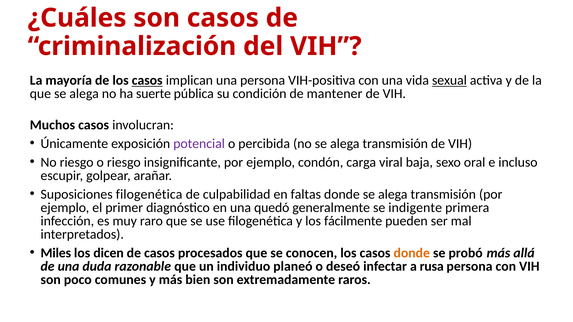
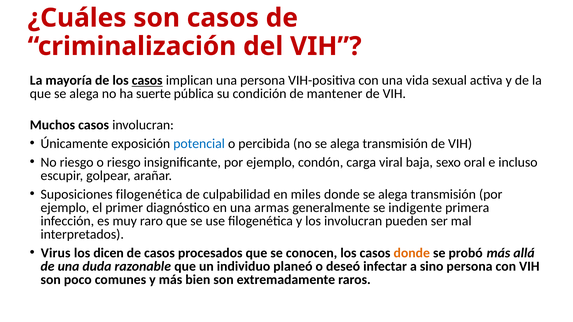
sexual underline: present -> none (449, 81)
potencial colour: purple -> blue (199, 144)
faltas: faltas -> miles (306, 194)
quedó: quedó -> armas (272, 208)
los fácilmente: fácilmente -> involucran (353, 221)
Miles: Miles -> Virus (56, 253)
rusa: rusa -> sino (432, 266)
